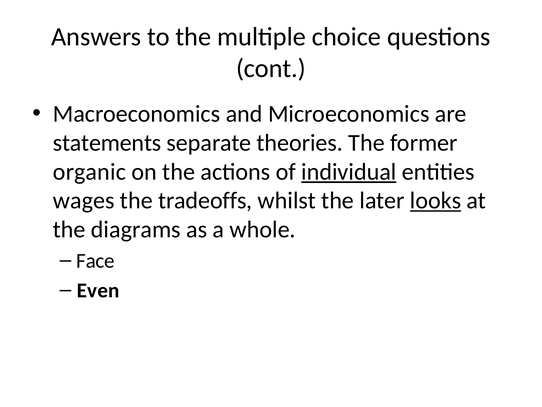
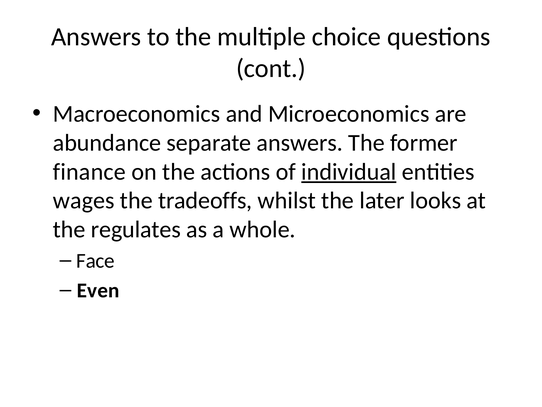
statements: statements -> abundance (107, 143)
separate theories: theories -> answers (300, 143)
organic: organic -> finance (89, 172)
looks underline: present -> none (436, 200)
diagrams: diagrams -> regulates (136, 229)
